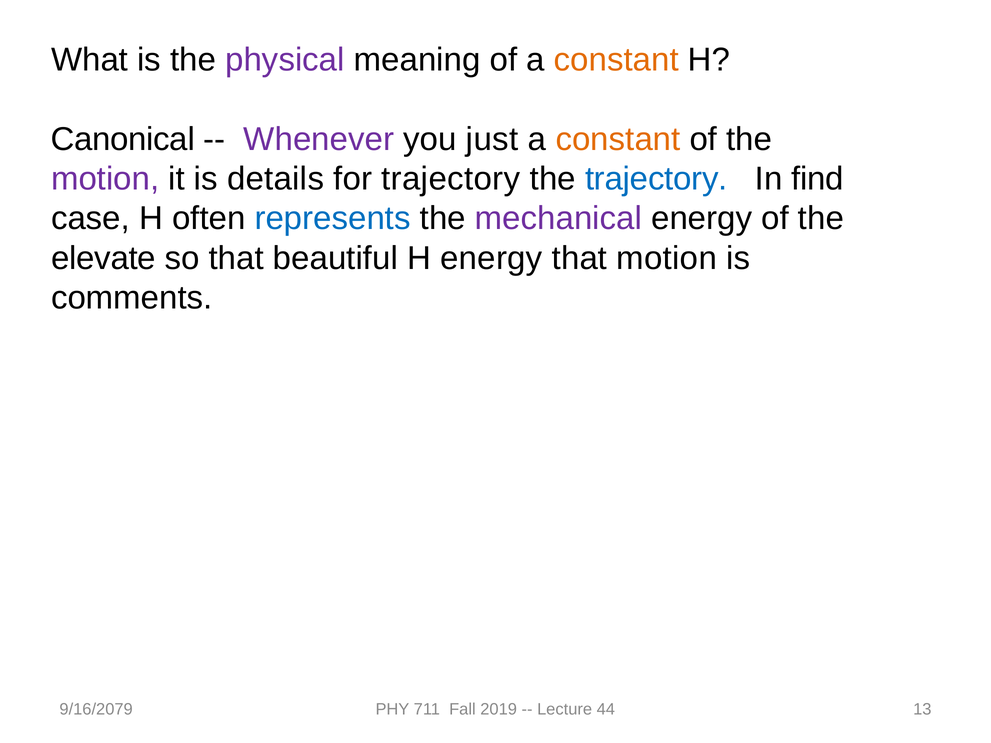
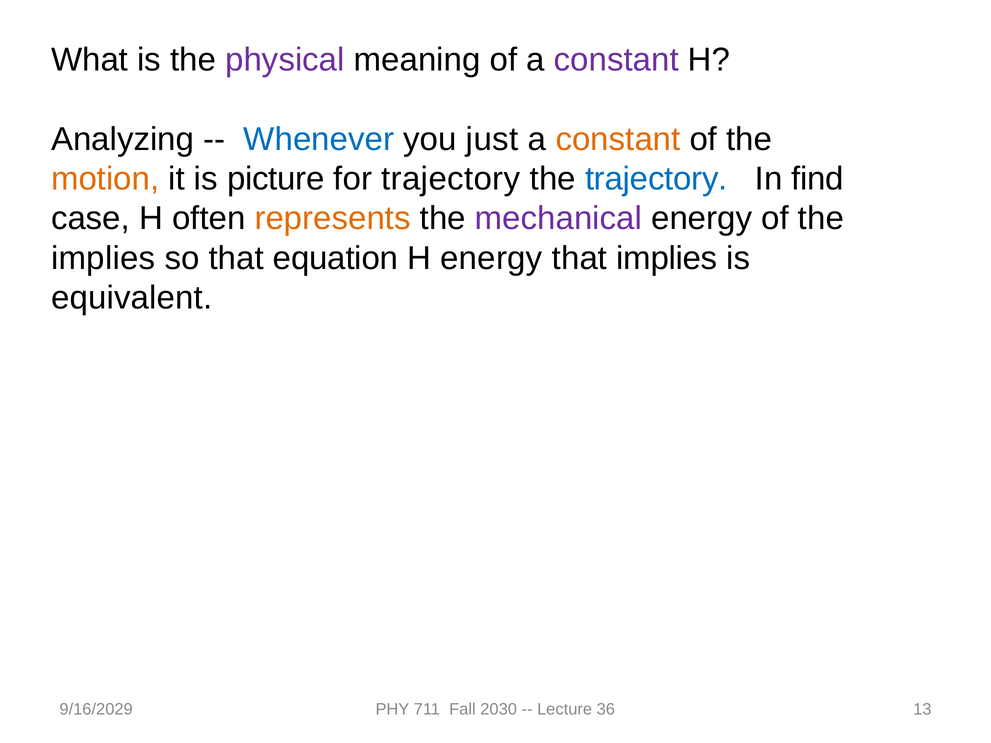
constant colour: orange -> purple (616, 60)
Canonical: Canonical -> Analyzing (123, 139)
Whenever colour: purple -> blue (319, 139)
motion colour: purple -> orange (105, 179)
details: details -> picture (276, 179)
represents colour: blue -> orange (333, 219)
elevate: elevate -> implies (103, 258)
beautiful: beautiful -> equation (336, 258)
that motion: motion -> implies (667, 258)
comments: comments -> equivalent (132, 298)
9/16/2079: 9/16/2079 -> 9/16/2029 (96, 710)
2019: 2019 -> 2030 (499, 710)
44: 44 -> 36 (606, 710)
